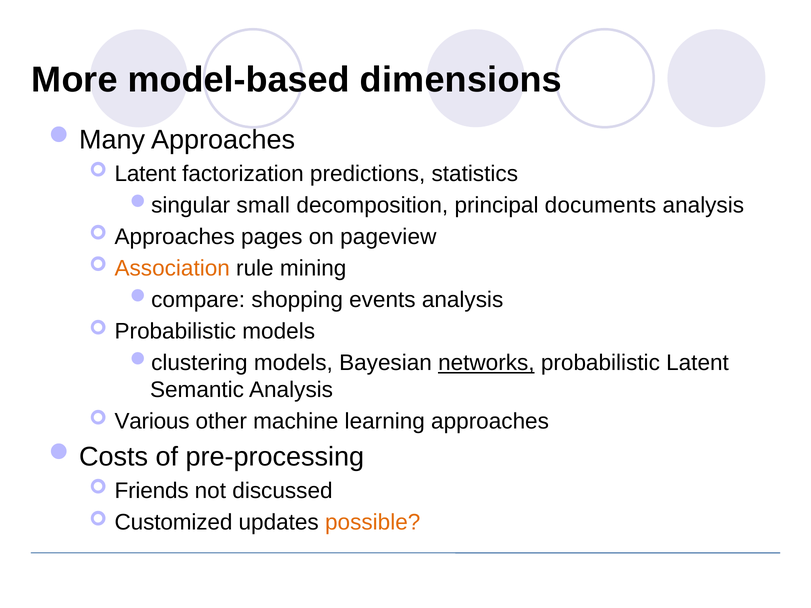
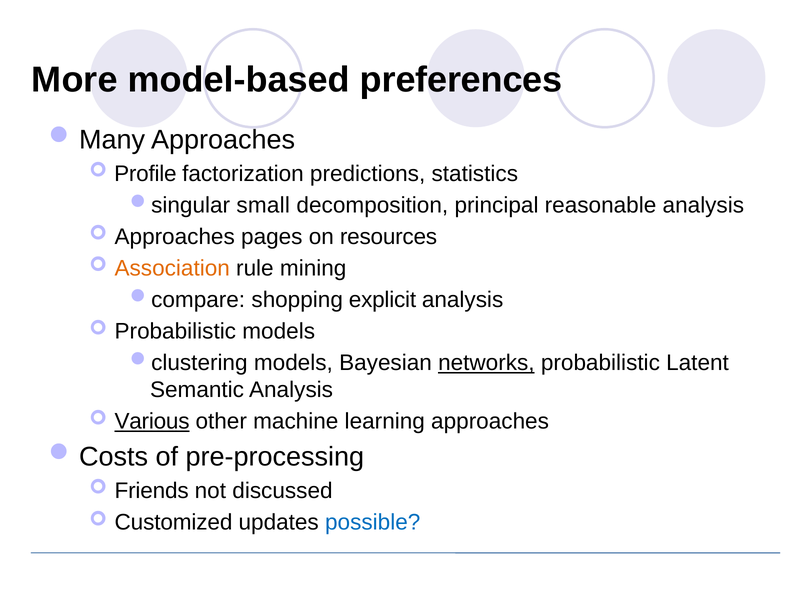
dimensions: dimensions -> preferences (461, 80)
Latent: Latent -> Profile (145, 174)
documents: documents -> reasonable (601, 205)
pageview: pageview -> resources (389, 237)
events: events -> explicit (382, 300)
Various underline: none -> present (152, 422)
possible colour: orange -> blue (373, 523)
